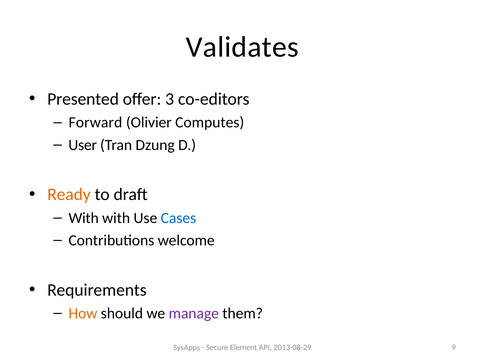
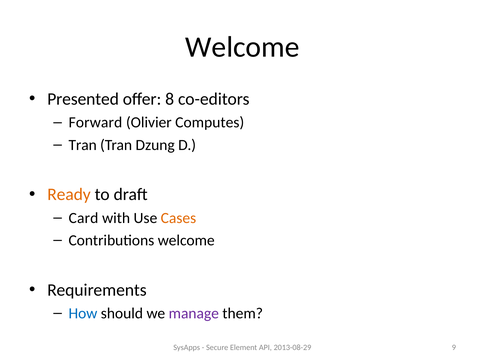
Validates: Validates -> Welcome (242, 47)
3: 3 -> 8 (170, 99)
User: User -> Tran (83, 145)
With: With -> Card (83, 218)
Cases colour: blue -> orange (178, 218)
How colour: orange -> blue (83, 313)
